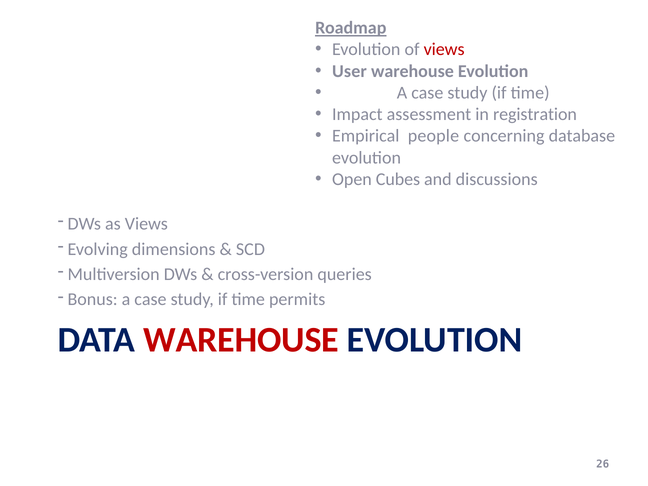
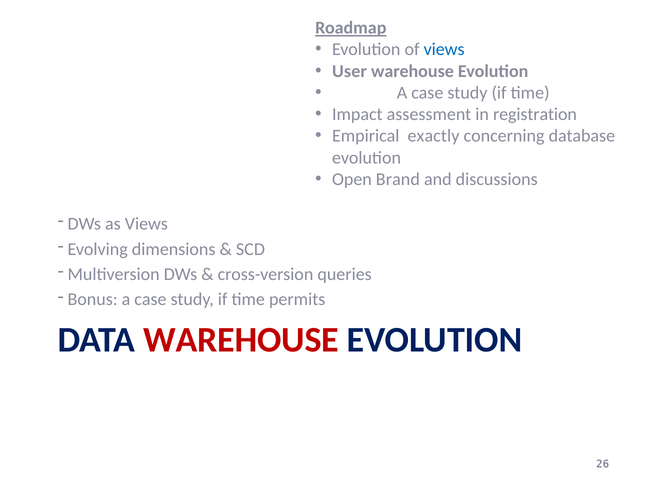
views colour: red -> blue (444, 50)
people: people -> exactly (433, 136)
Cubes: Cubes -> Brand (398, 179)
